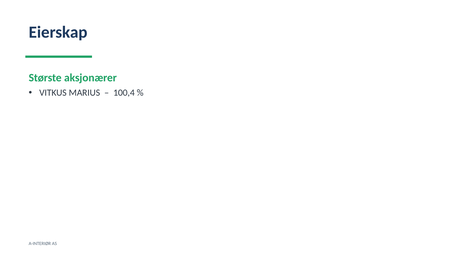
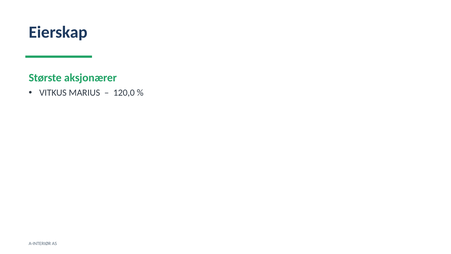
100,4: 100,4 -> 120,0 (124, 93)
